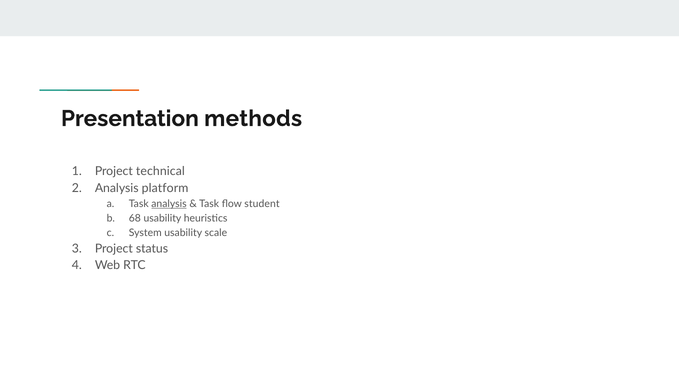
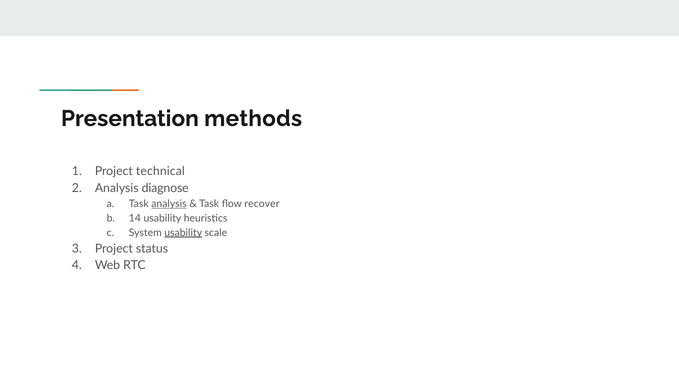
platform: platform -> diagnose (165, 188)
student: student -> recover (262, 204)
68: 68 -> 14 (135, 218)
usability underline: none -> present (183, 233)
